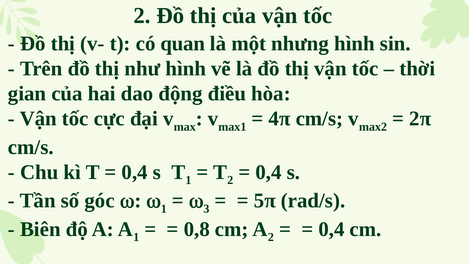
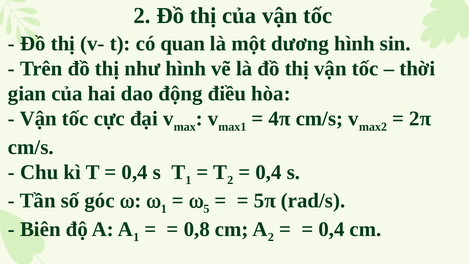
nhưng: nhưng -> dương (300, 44)
3: 3 -> 5 (206, 209)
